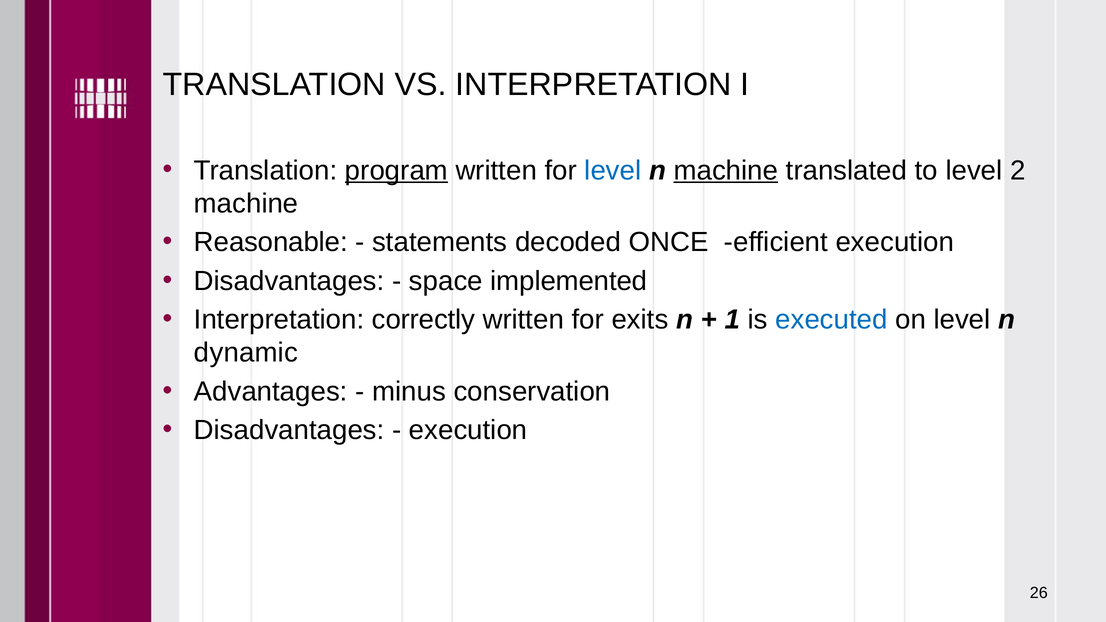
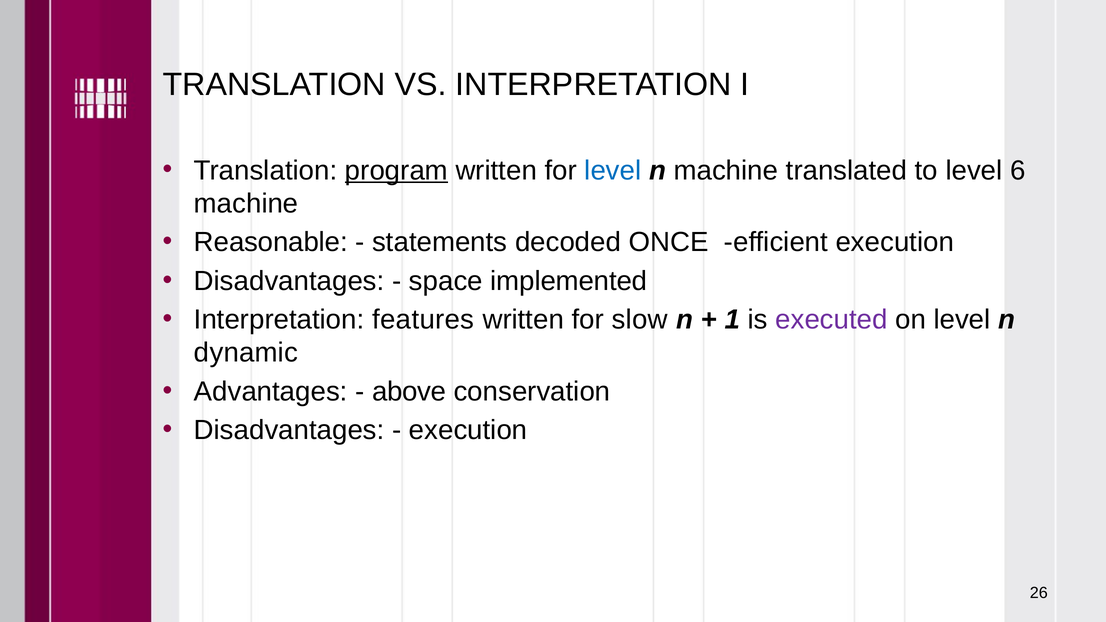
machine underline: present -> none (726, 170)
2: 2 -> 6 (1018, 170)
correctly: correctly -> features (423, 320)
exits: exits -> slow (640, 320)
executed colour: blue -> purple (832, 320)
minus: minus -> above (409, 392)
